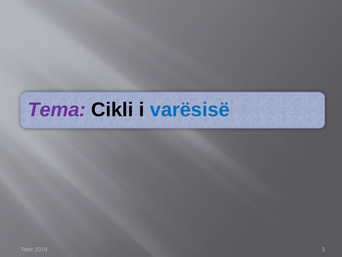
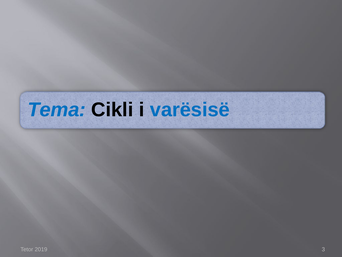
Tema colour: purple -> blue (57, 110)
